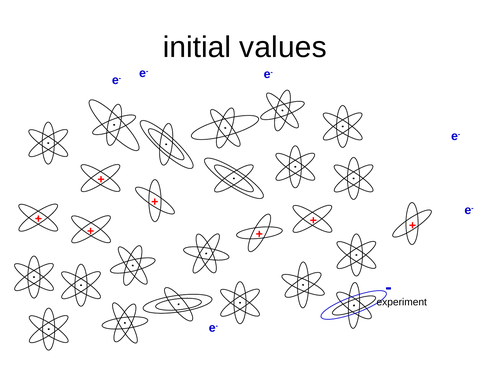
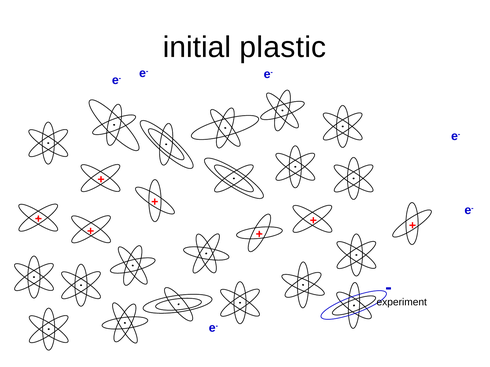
values: values -> plastic (283, 47)
